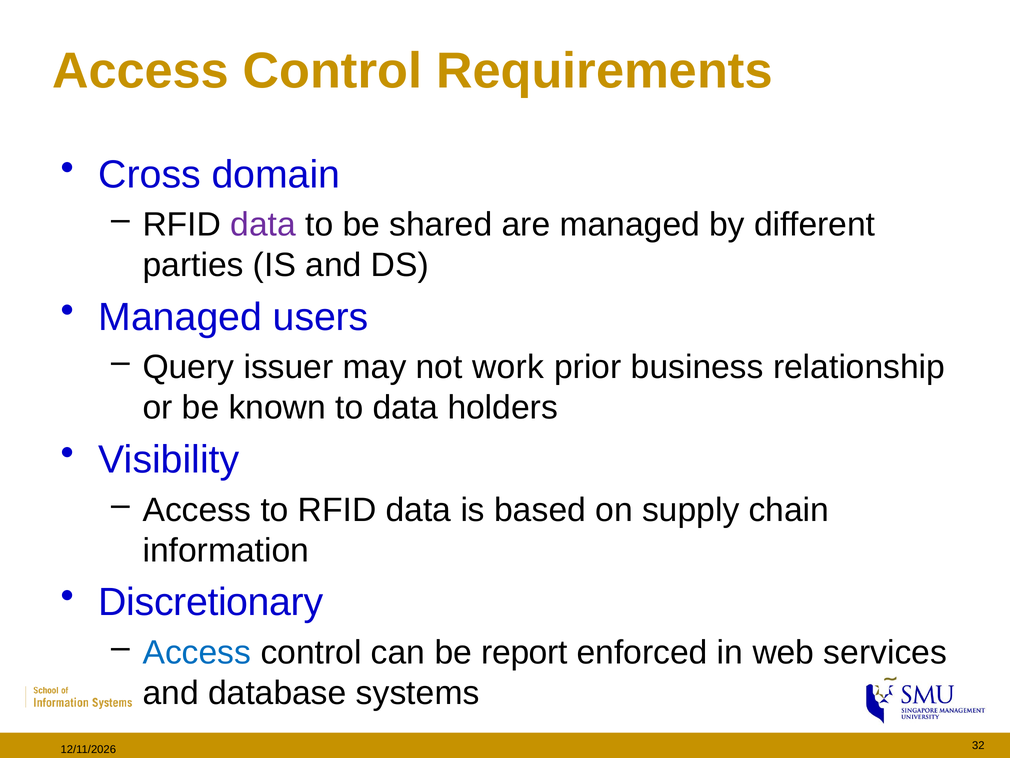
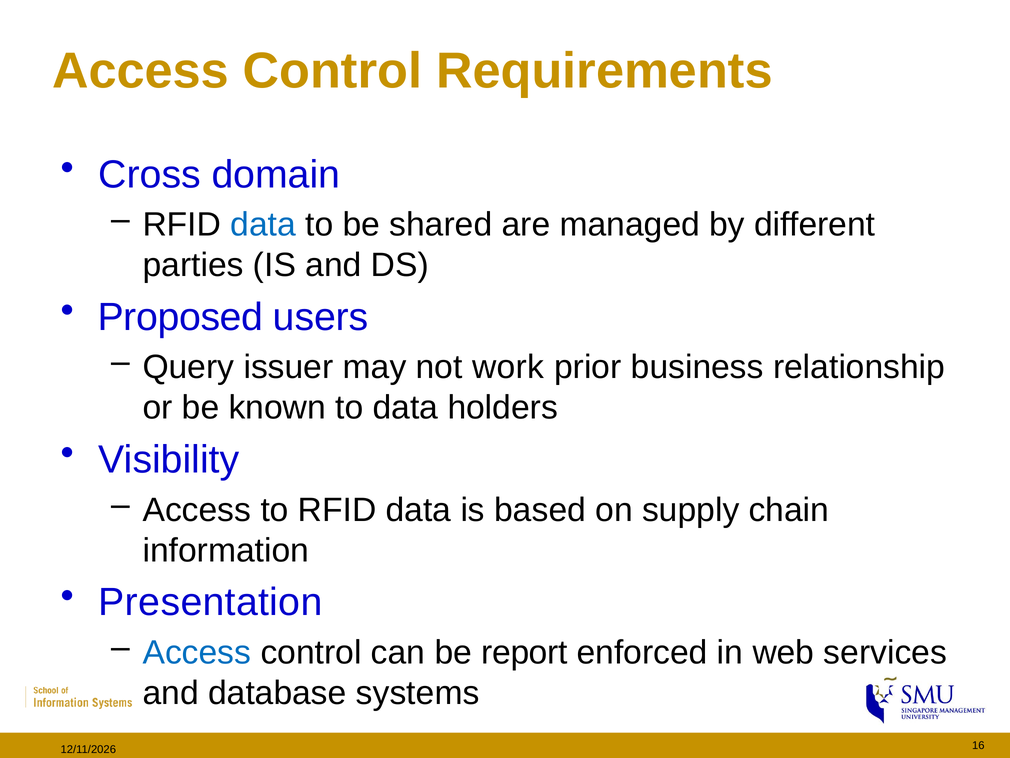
data colour: purple -> blue (263, 225)
Managed: Managed -> Proposed (180, 317)
Discretionary: Discretionary -> Presentation (210, 602)
32: 32 -> 16 (978, 745)
